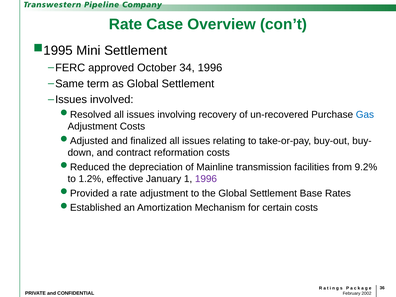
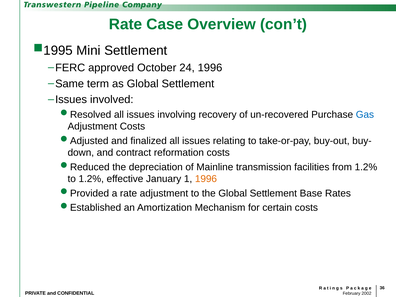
34: 34 -> 24 (187, 68)
from 9.2%: 9.2% -> 1.2% (366, 167)
1996 colour: purple -> orange (206, 179)
